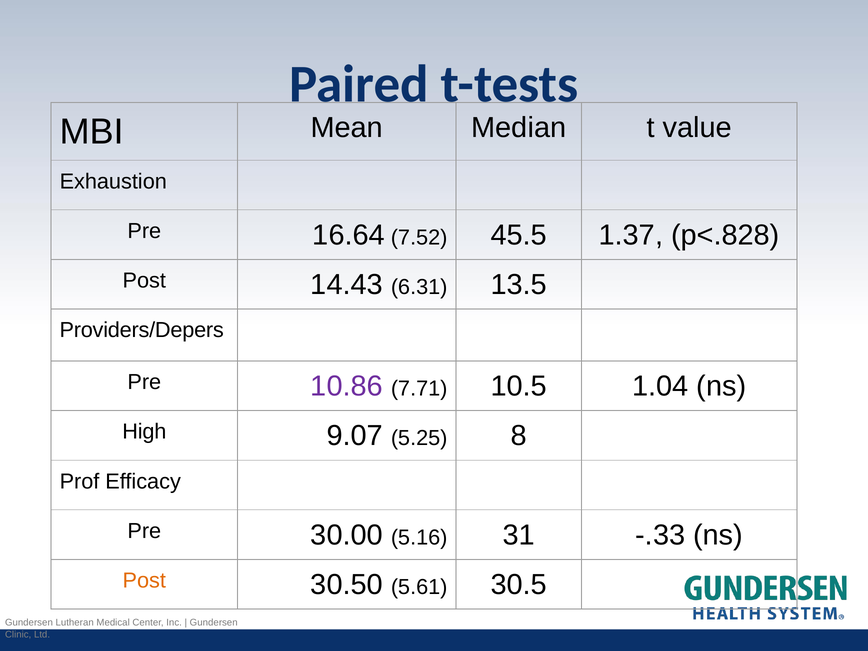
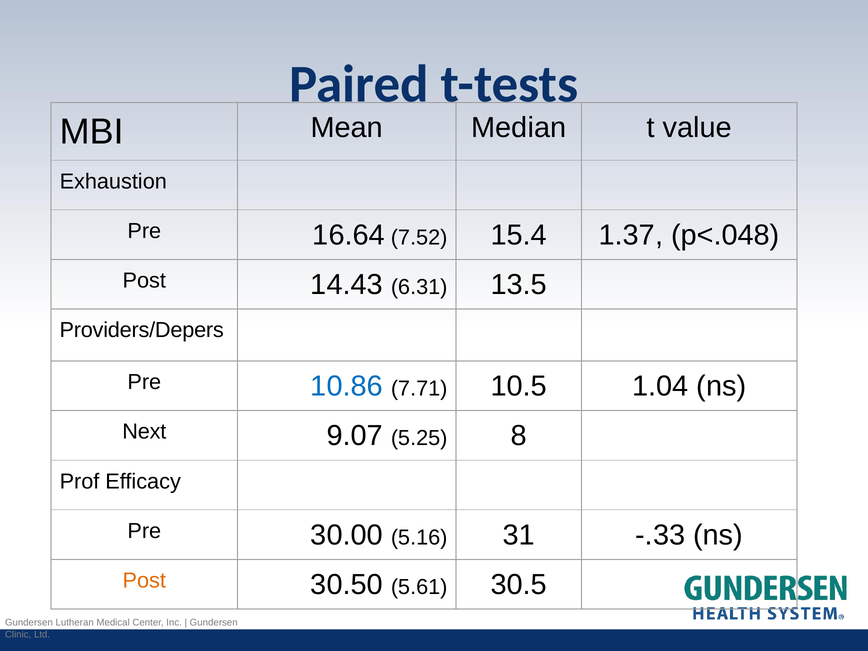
45.5: 45.5 -> 15.4 (519, 235)
p<.828: p<.828 -> p<.048 (725, 235)
10.86 colour: purple -> blue (347, 386)
High: High -> Next (144, 432)
